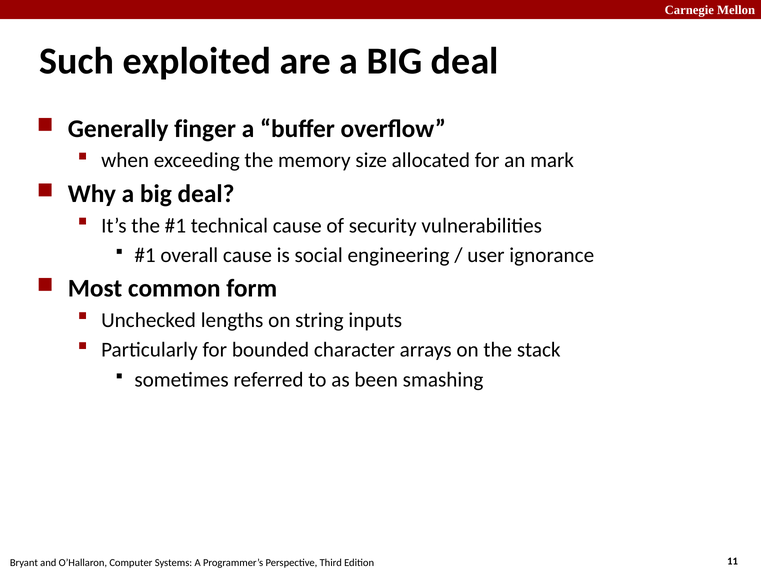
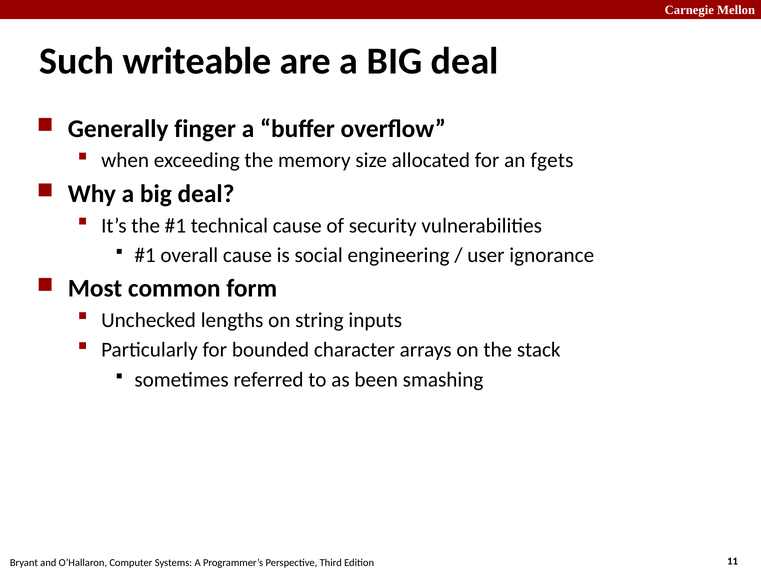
exploited: exploited -> writeable (197, 61)
mark: mark -> fgets (552, 160)
